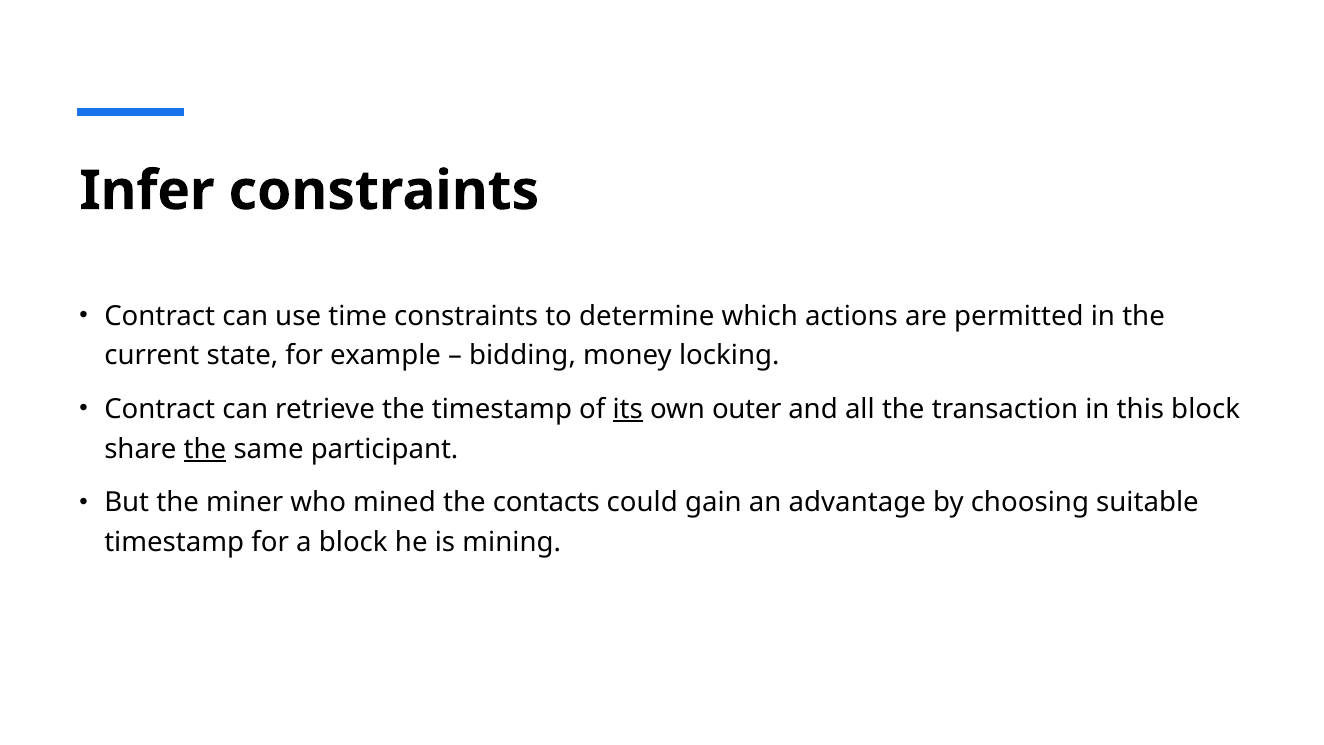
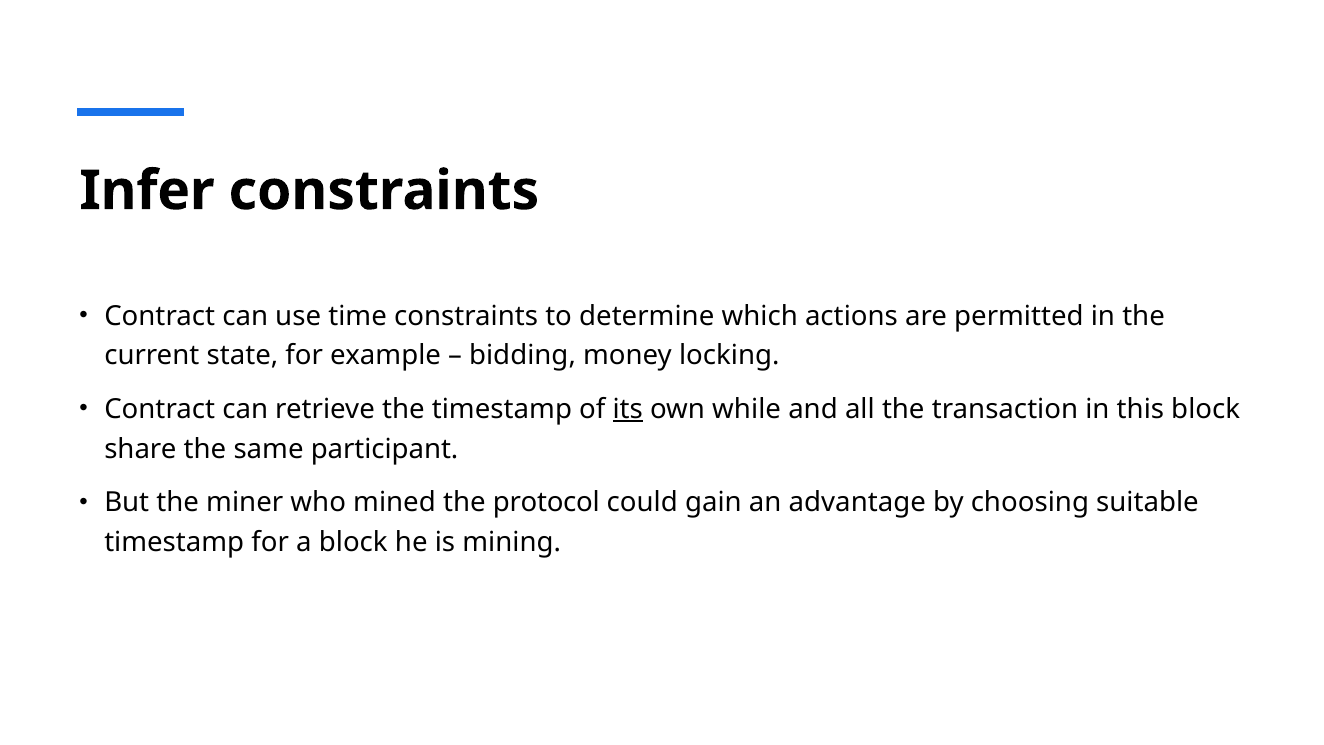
outer: outer -> while (747, 409)
the underline: present -> none (205, 449)
contacts: contacts -> protocol (546, 503)
